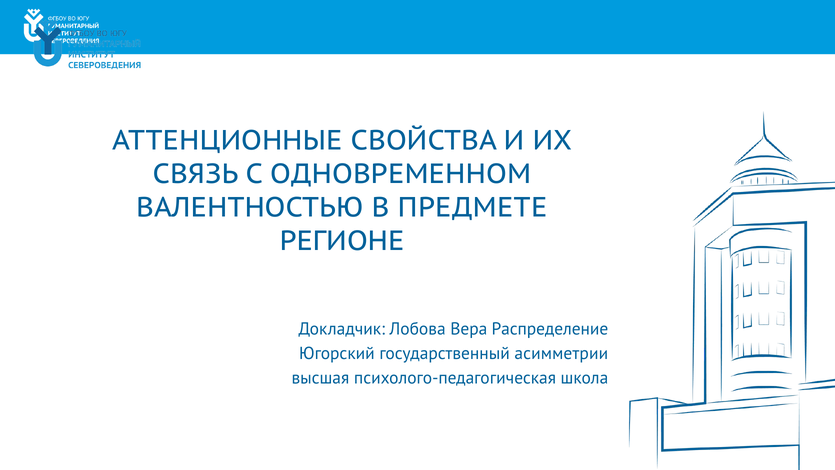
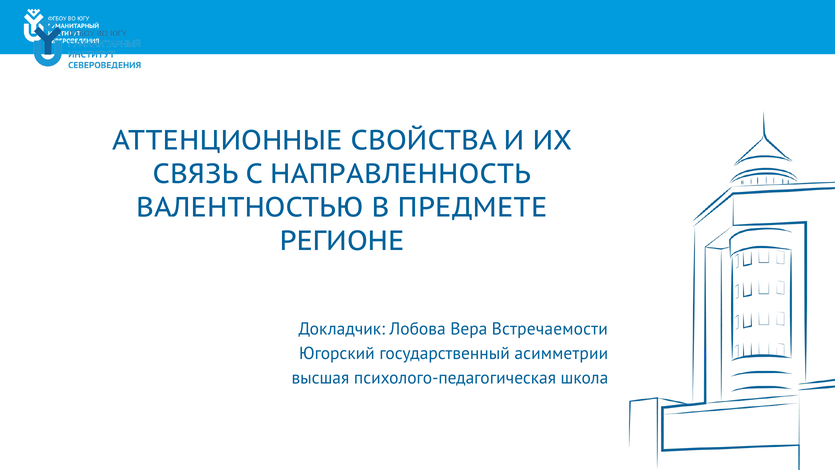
ОДНОВРЕМЕННОМ: ОДНОВРЕМЕННОМ -> НАПРАВЛЕННОСТЬ (401, 174)
Распределение: Распределение -> Встречаемости (550, 329)
